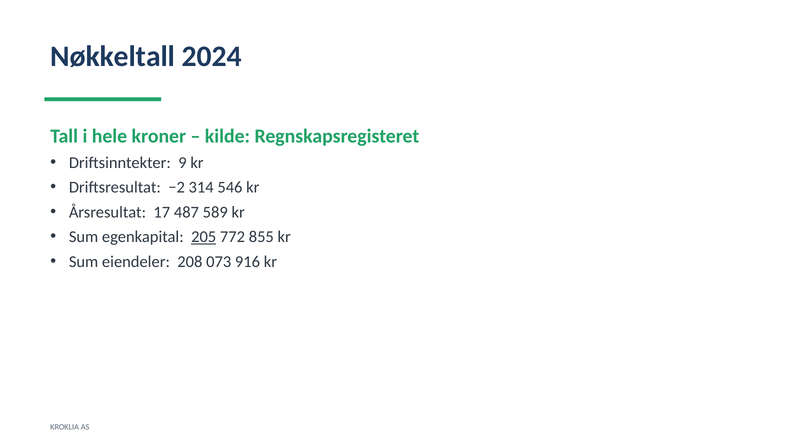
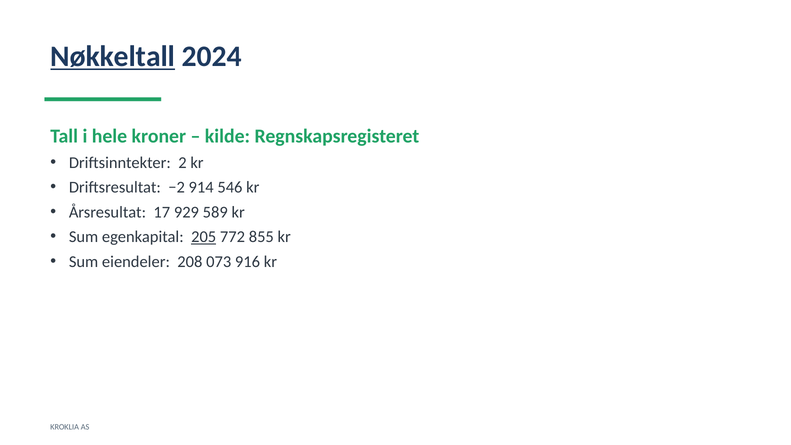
Nøkkeltall underline: none -> present (113, 56)
9: 9 -> 2 (182, 163)
314: 314 -> 914 (201, 187)
487: 487 -> 929 (186, 212)
